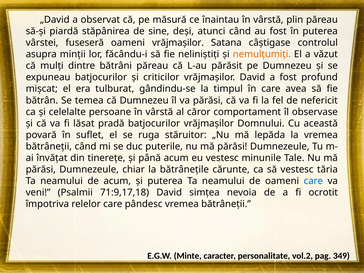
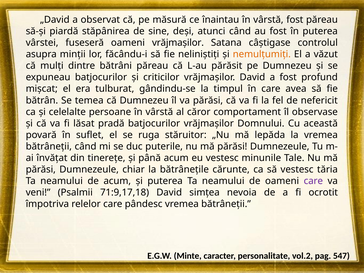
vârstă plin: plin -> fost (295, 20)
care colour: blue -> purple (313, 181)
349: 349 -> 547 (341, 256)
